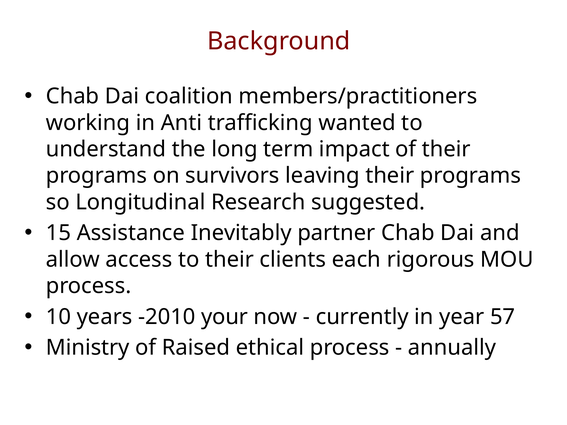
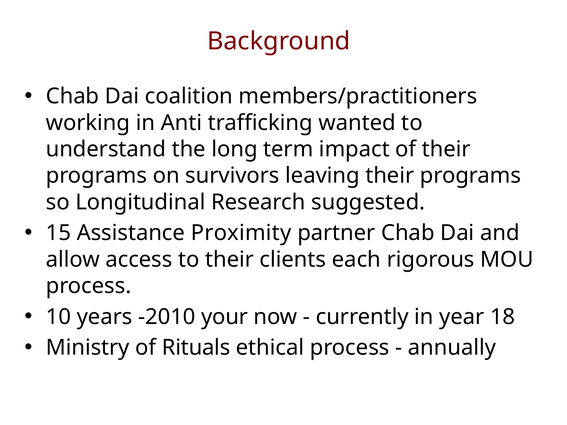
Inevitably: Inevitably -> Proximity (241, 233)
57: 57 -> 18 (503, 317)
Raised: Raised -> Rituals (196, 348)
